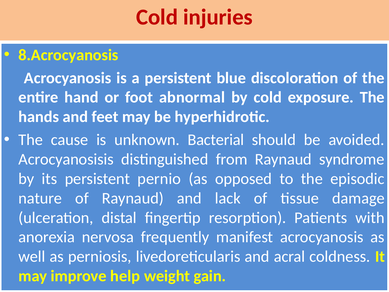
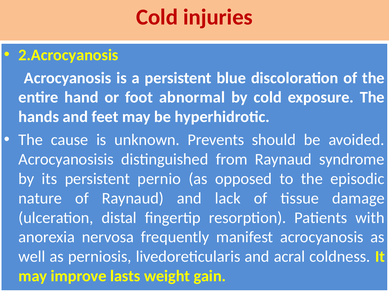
8.Acrocyanosis: 8.Acrocyanosis -> 2.Acrocyanosis (68, 55)
Bacterial: Bacterial -> Prevents (216, 140)
help: help -> lasts (125, 276)
